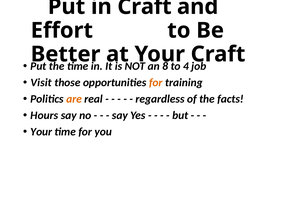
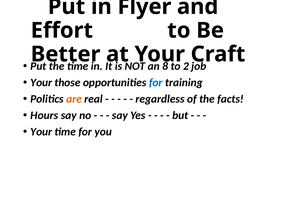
in Craft: Craft -> Flyer (144, 7)
4: 4 -> 2 (186, 66)
Visit: Visit -> Your (41, 82)
for colour: orange -> blue (156, 82)
